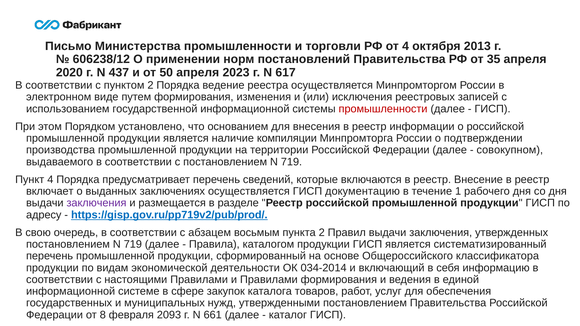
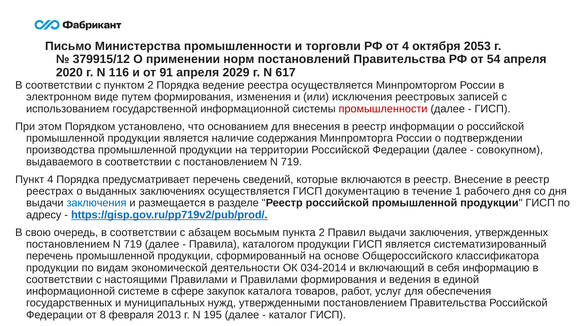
2013: 2013 -> 2053 (477, 46)
606238/12: 606238/12 -> 379915/12 (101, 59)
35: 35 -> 54 (494, 59)
437: 437 -> 116 (119, 72)
50: 50 -> 91 (166, 72)
2023: 2023 -> 2029 (236, 72)
компиляции: компиляции -> содержания (287, 138)
включает: включает -> реестрах (50, 191)
заключения colour: purple -> blue (96, 203)
2093: 2093 -> 2013 (169, 315)
661: 661 -> 195 (213, 315)
